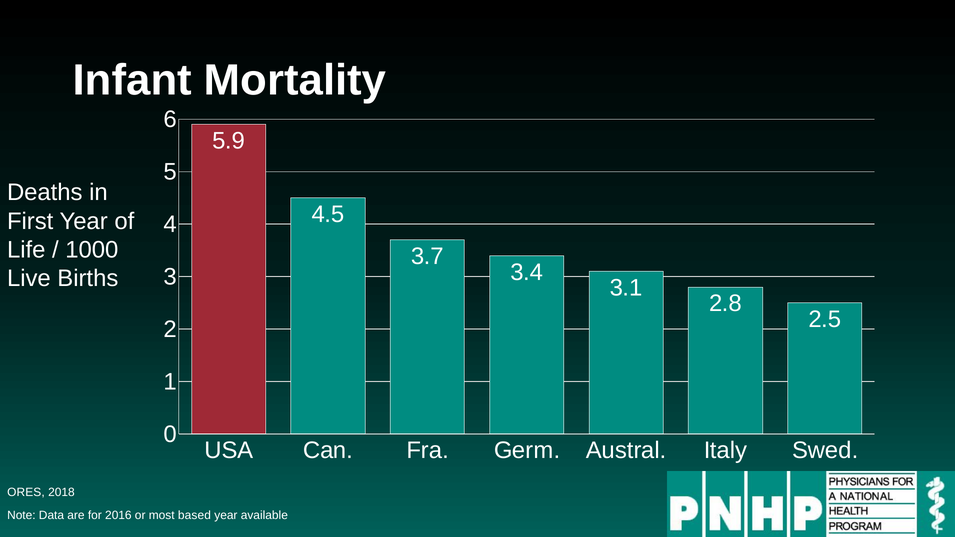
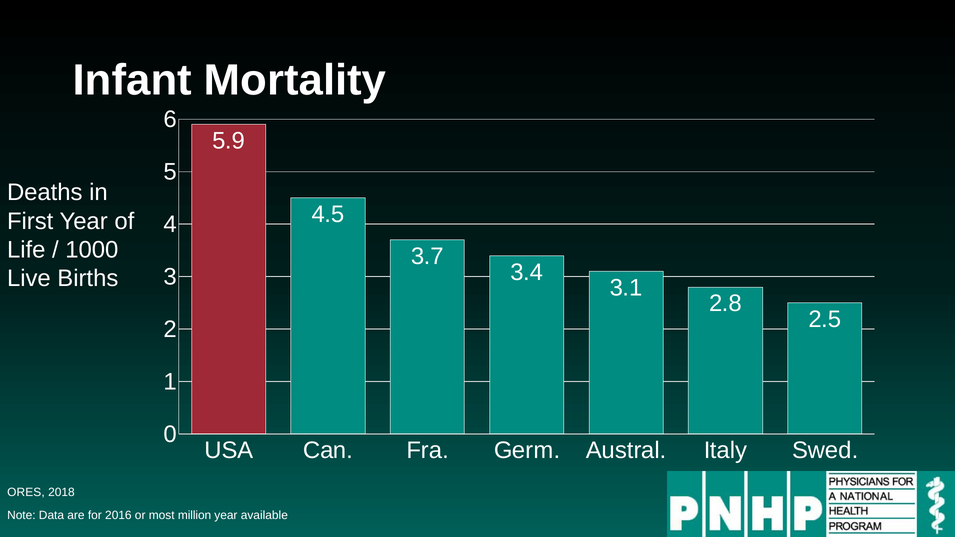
based: based -> million (195, 516)
